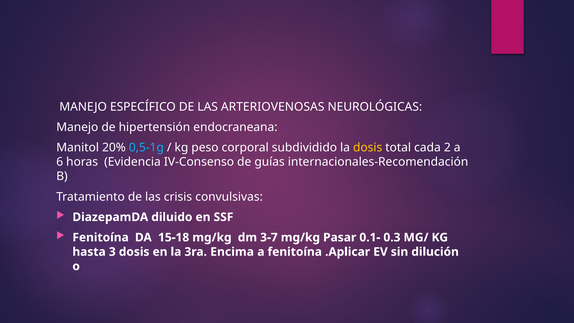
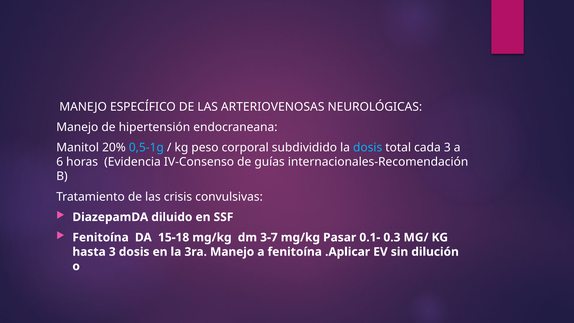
dosis colour: yellow -> light blue (368, 148)
cada 2: 2 -> 3 (447, 148)
3ra Encima: Encima -> Manejo (232, 252)
